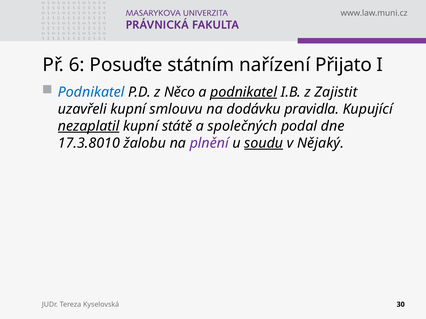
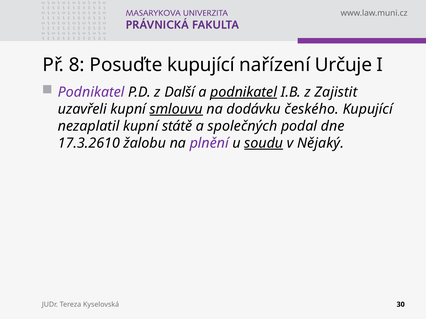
6: 6 -> 8 (77, 65)
Posuďte státním: státním -> kupující (201, 65)
Přijato: Přijato -> Určuje (343, 65)
Podnikatel colour: blue -> purple (91, 92)
Něco: Něco -> Další (180, 92)
smlouvu underline: none -> present (176, 109)
pravidla: pravidla -> českého (312, 109)
nezaplatil underline: present -> none (89, 126)
17.3.8010: 17.3.8010 -> 17.3.2610 (89, 143)
